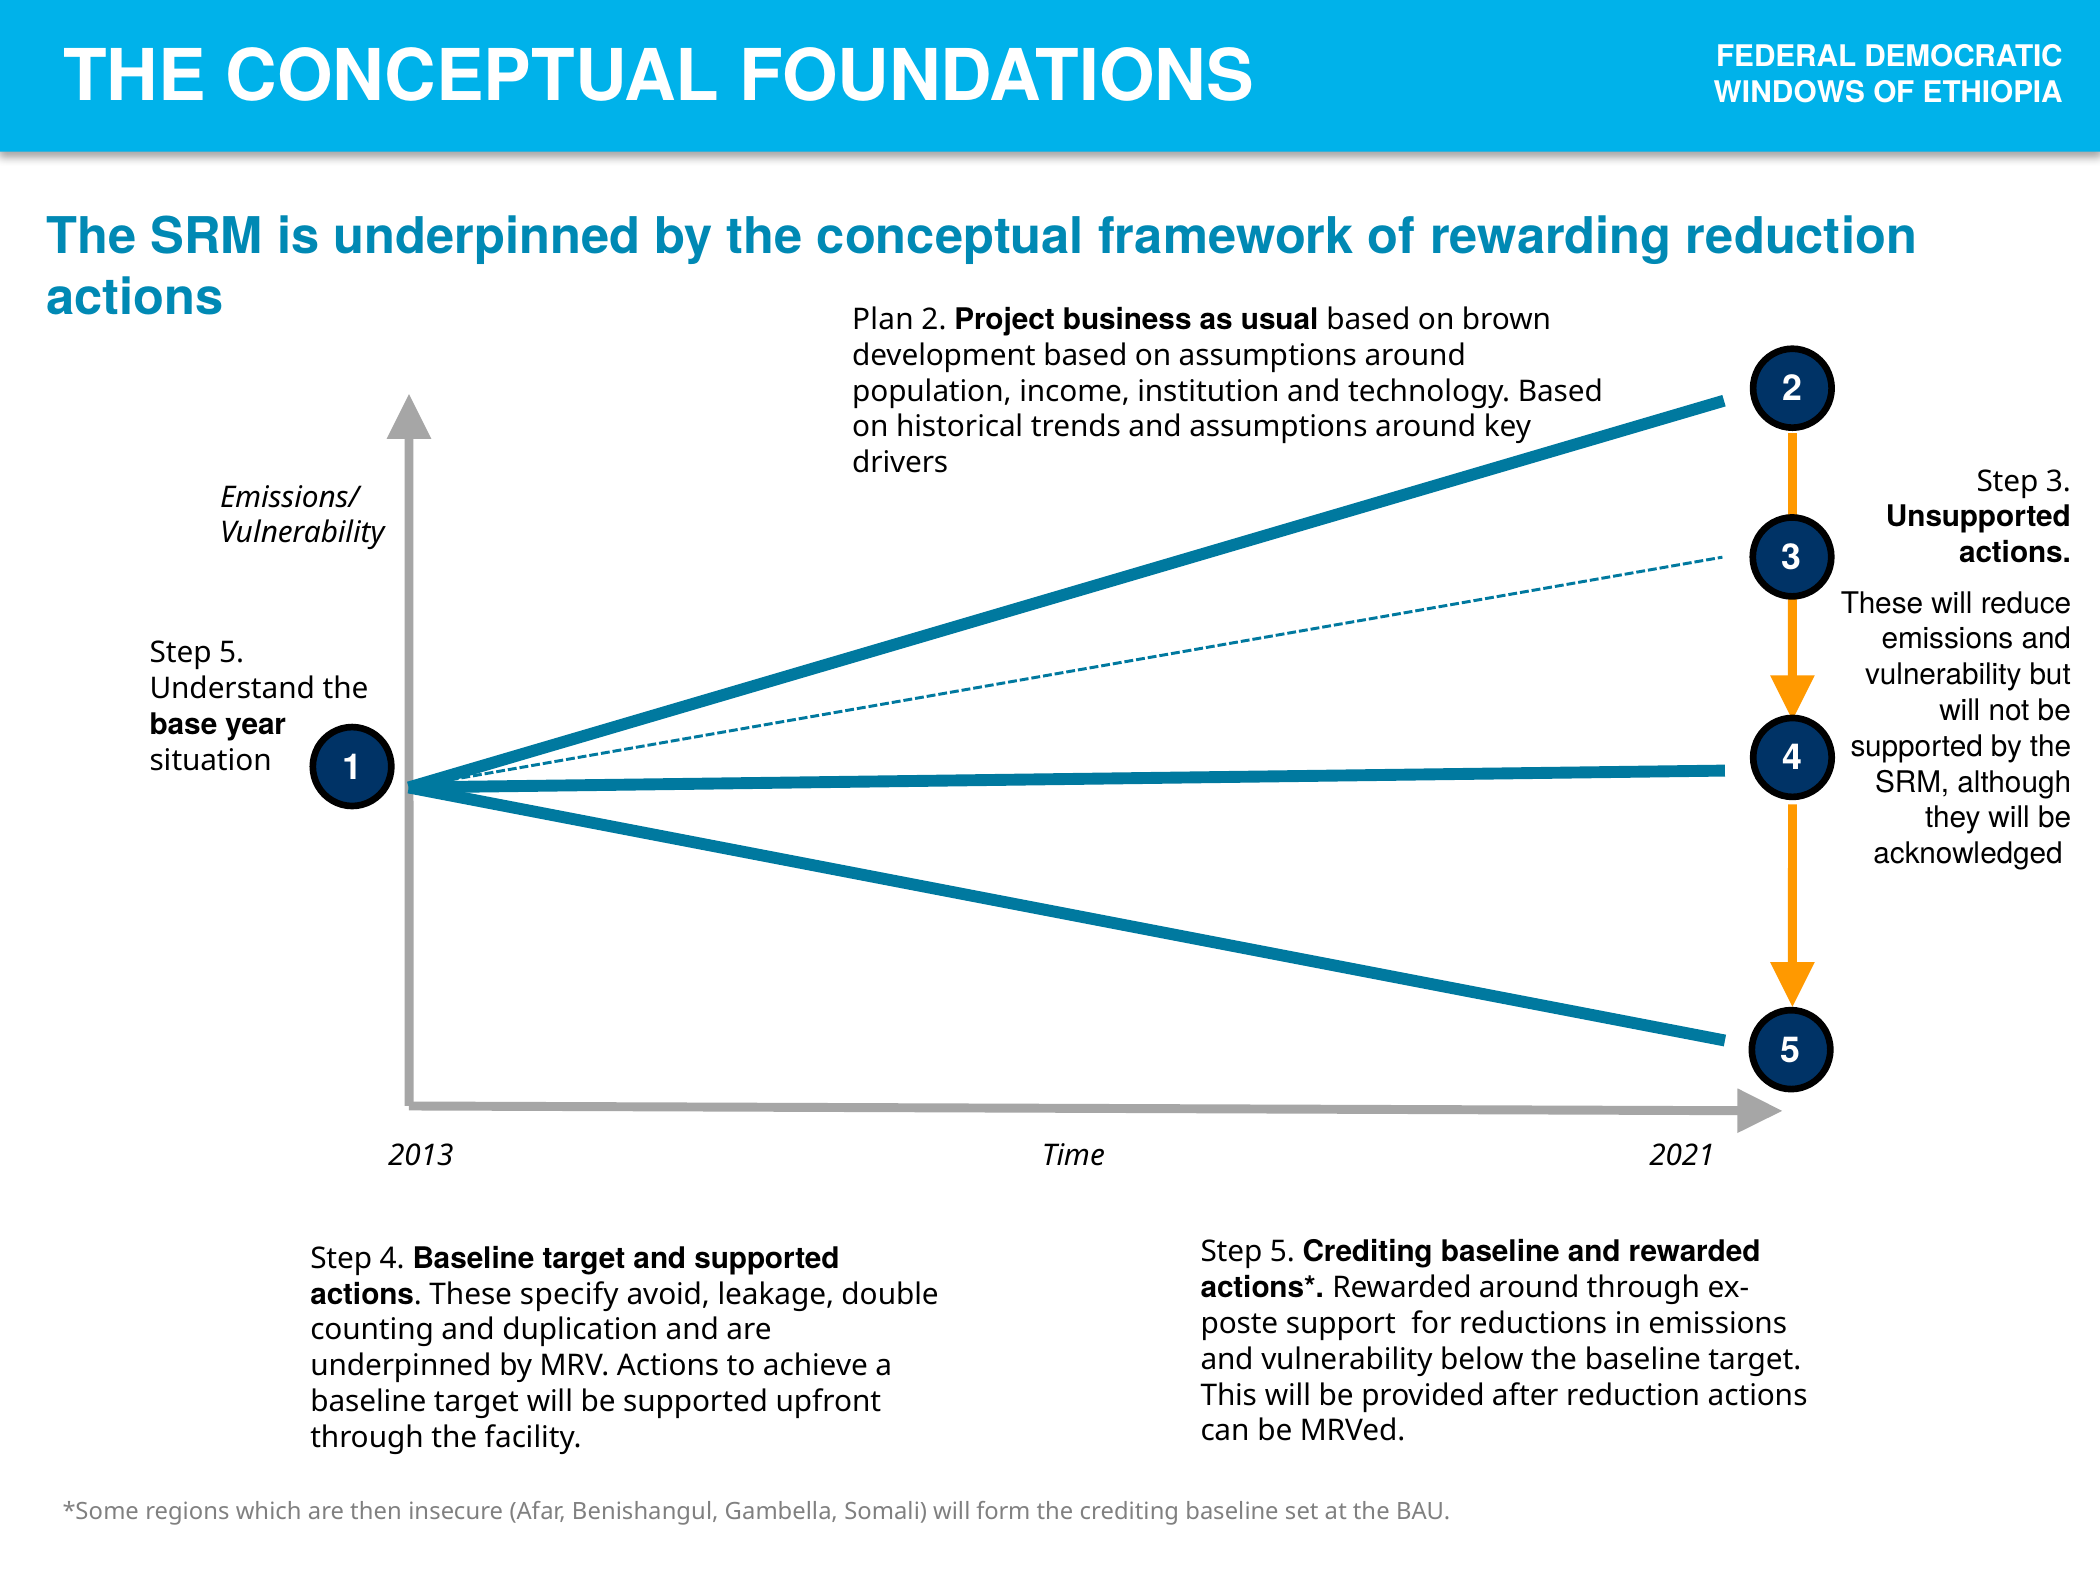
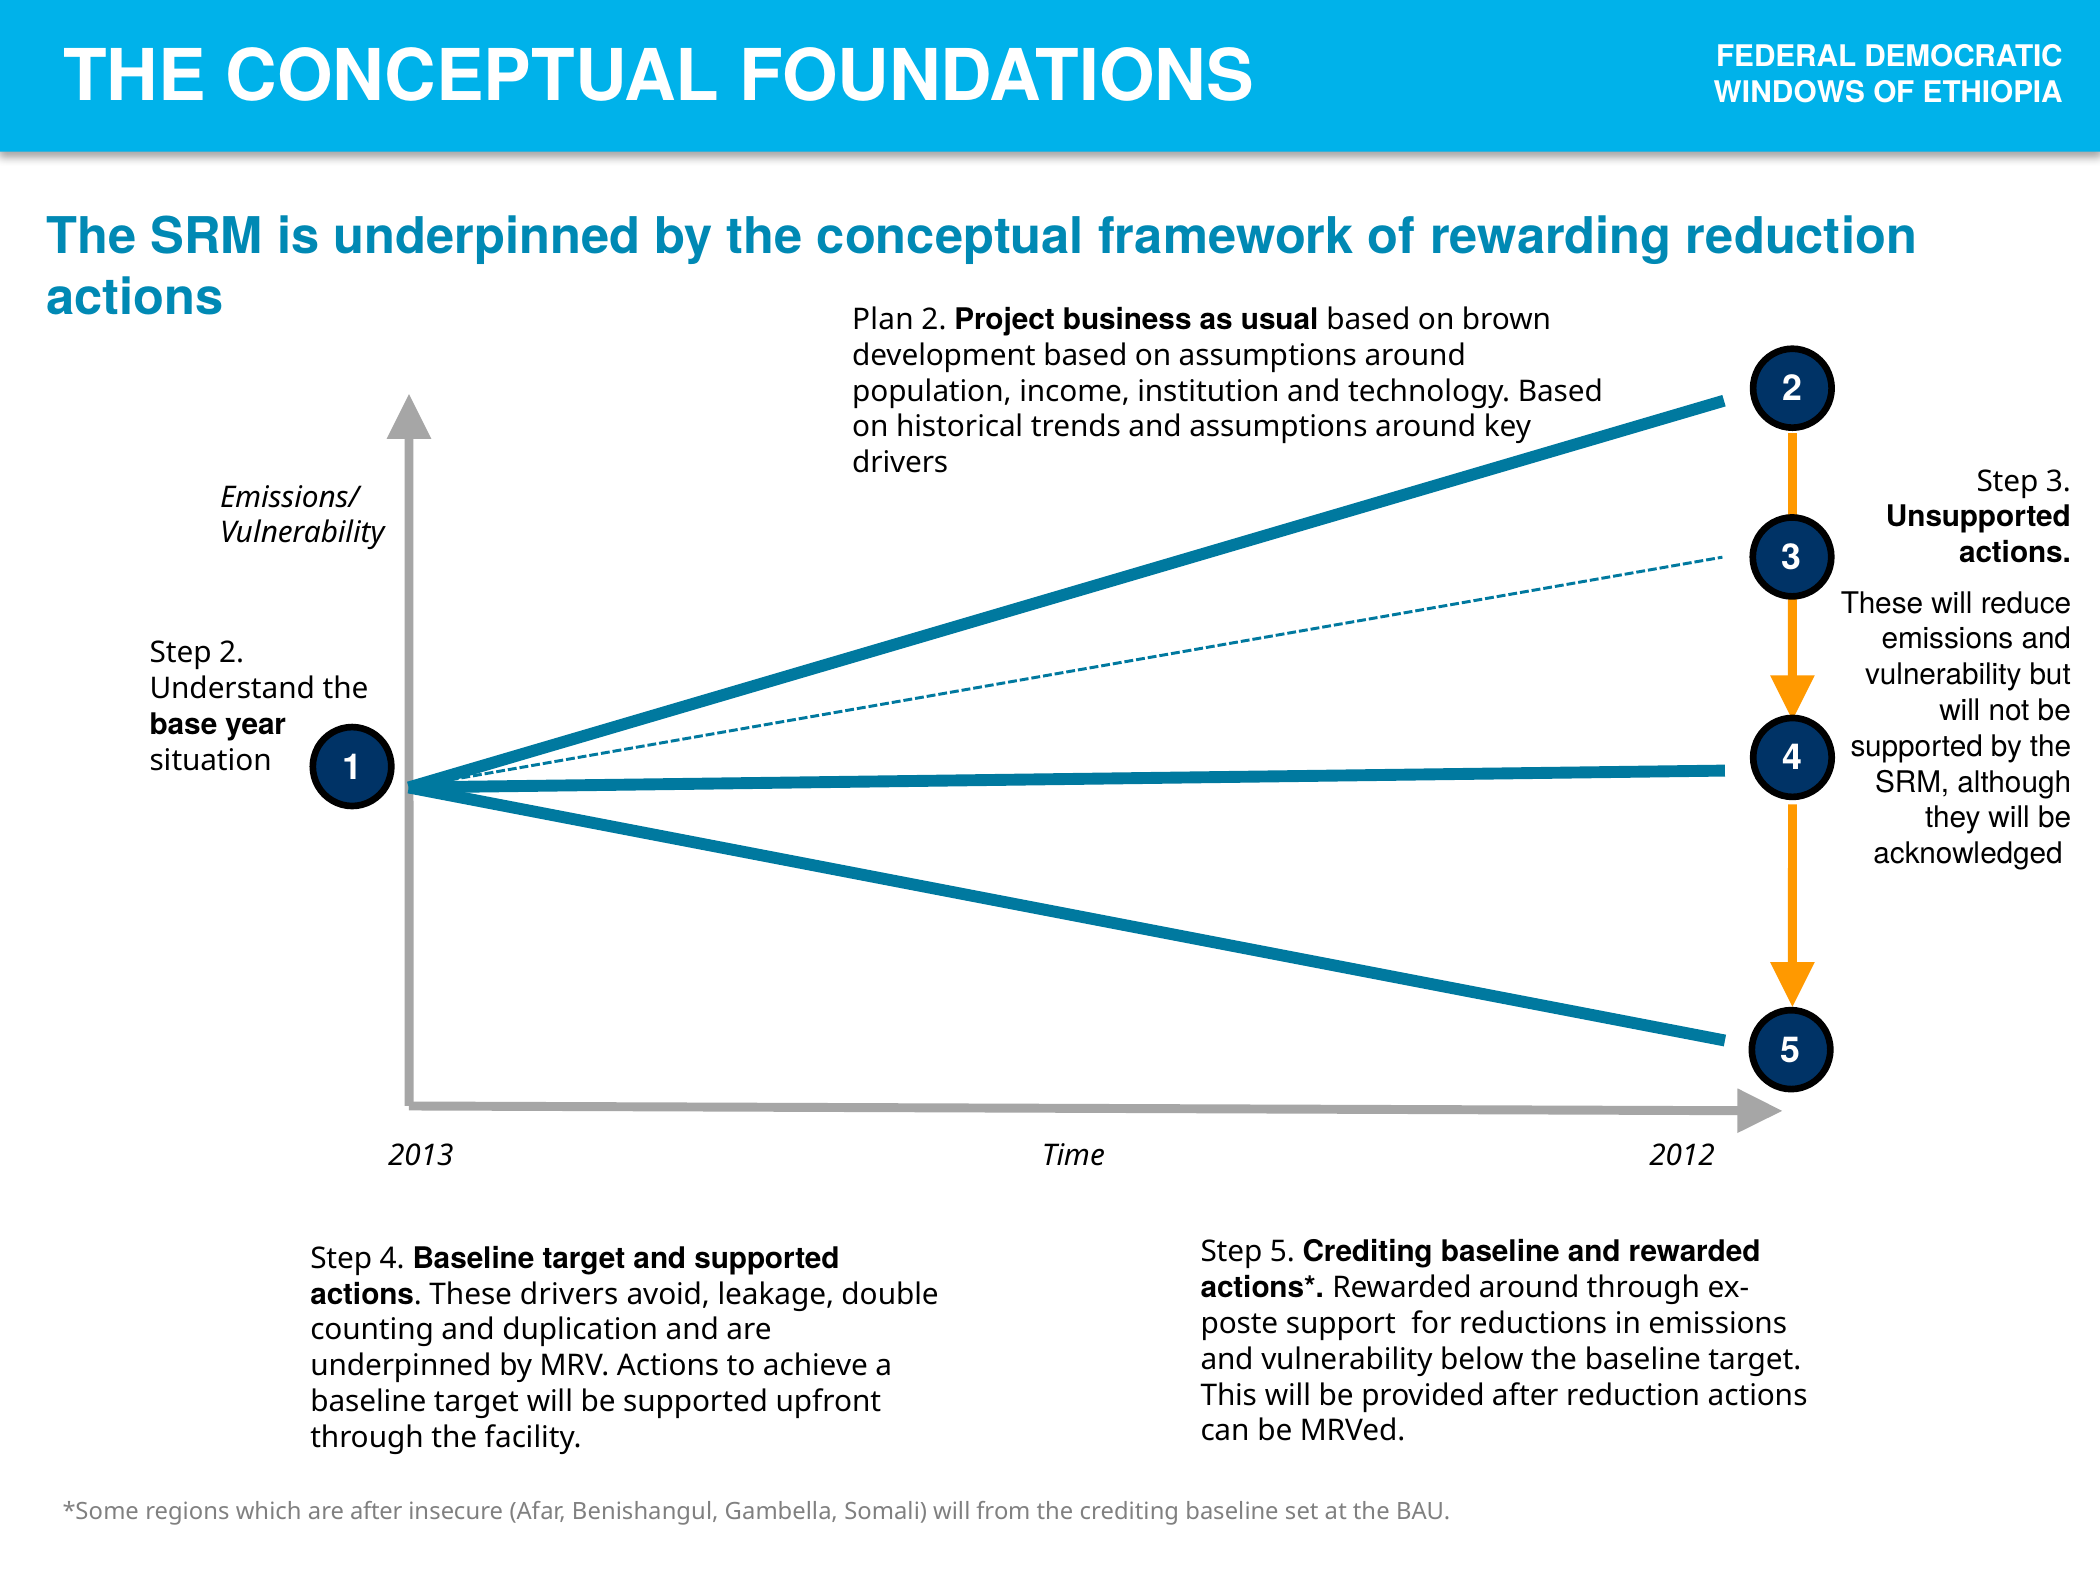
5: 5 -> 2 (232, 653)
2021: 2021 -> 2012 (1682, 1155)
These specify: specify -> drivers (569, 1294)
are then: then -> after (376, 1511)
form: form -> from (1003, 1511)
